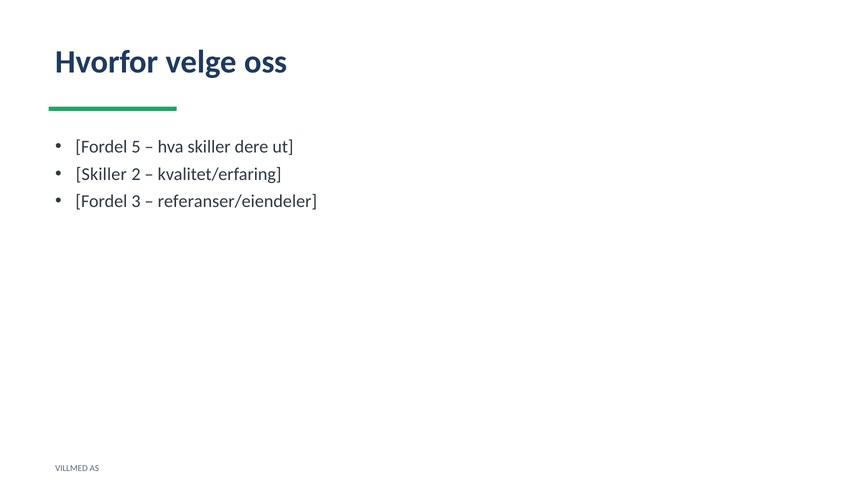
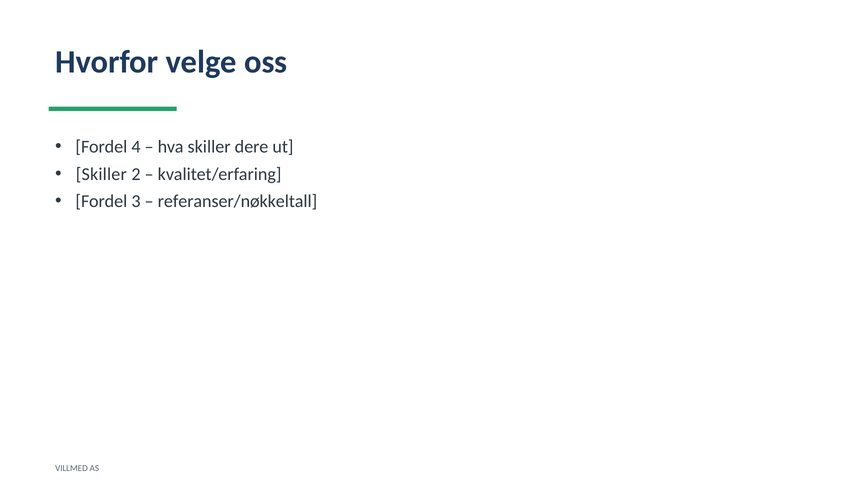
5: 5 -> 4 (136, 147)
referanser/eiendeler: referanser/eiendeler -> referanser/nøkkeltall (237, 201)
